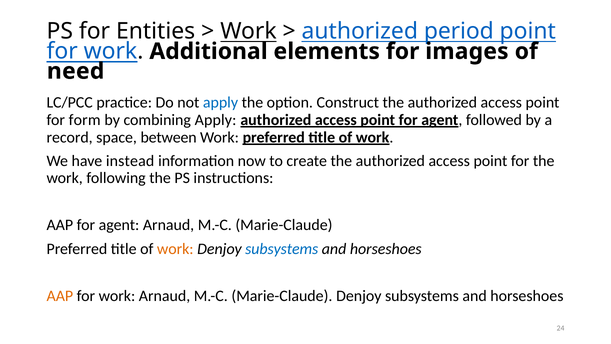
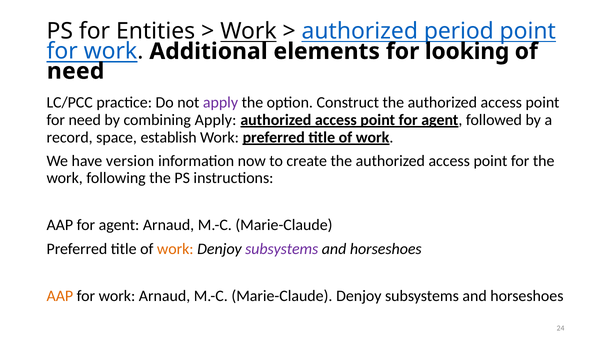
images: images -> looking (467, 51)
apply colour: blue -> purple (221, 102)
for form: form -> need (85, 120)
between: between -> establish (169, 137)
instead: instead -> version (130, 161)
subsystems colour: blue -> purple (282, 249)
